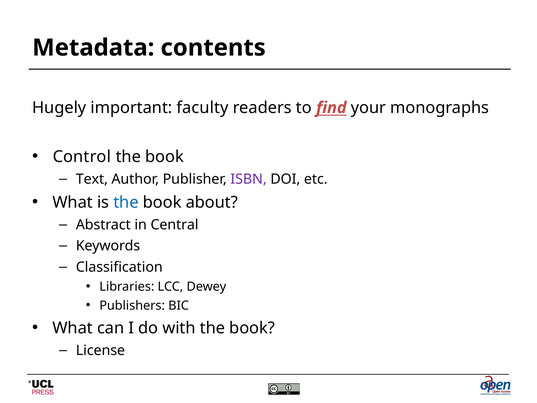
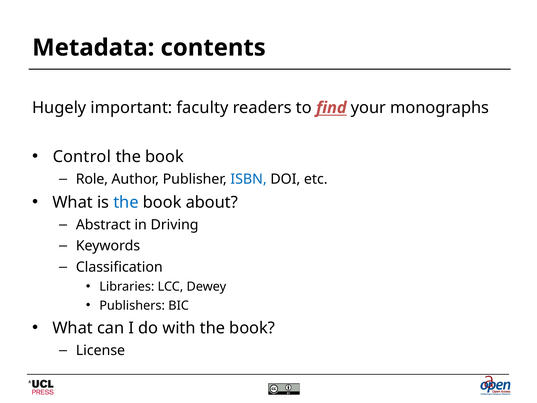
Text: Text -> Role (92, 179)
ISBN colour: purple -> blue (249, 179)
Central: Central -> Driving (175, 225)
